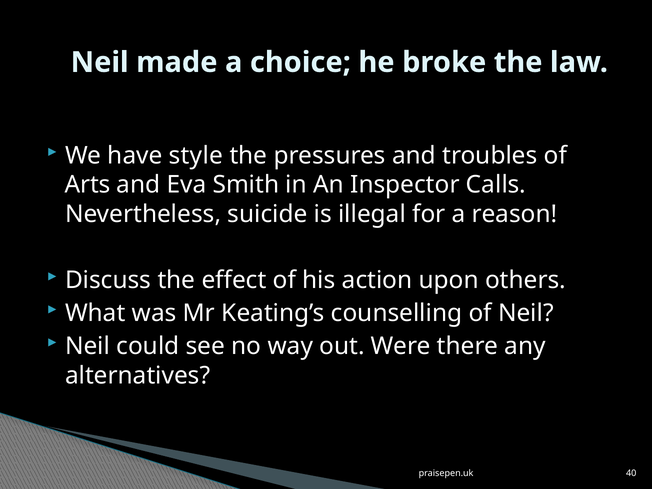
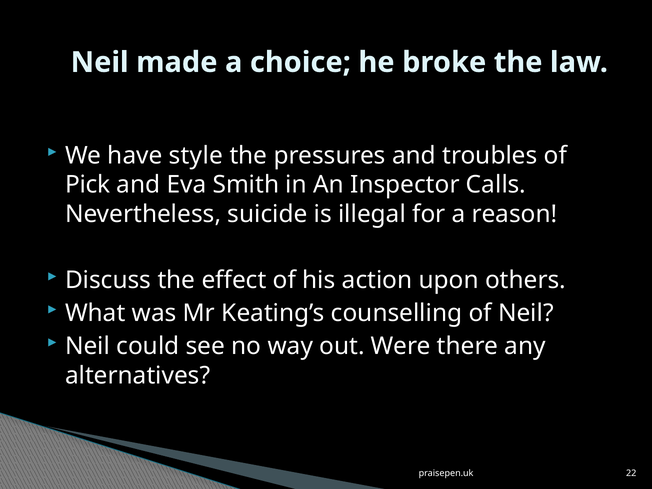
Arts: Arts -> Pick (88, 185)
40: 40 -> 22 (631, 474)
